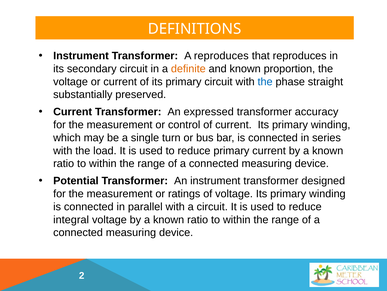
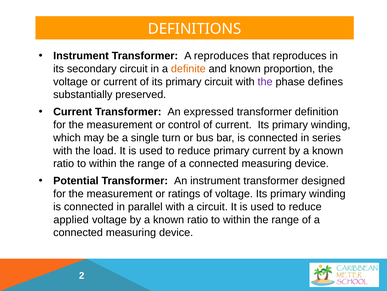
the colour: blue -> purple (265, 82)
straight: straight -> defines (325, 82)
accuracy: accuracy -> definition (317, 112)
integral: integral -> applied (71, 219)
